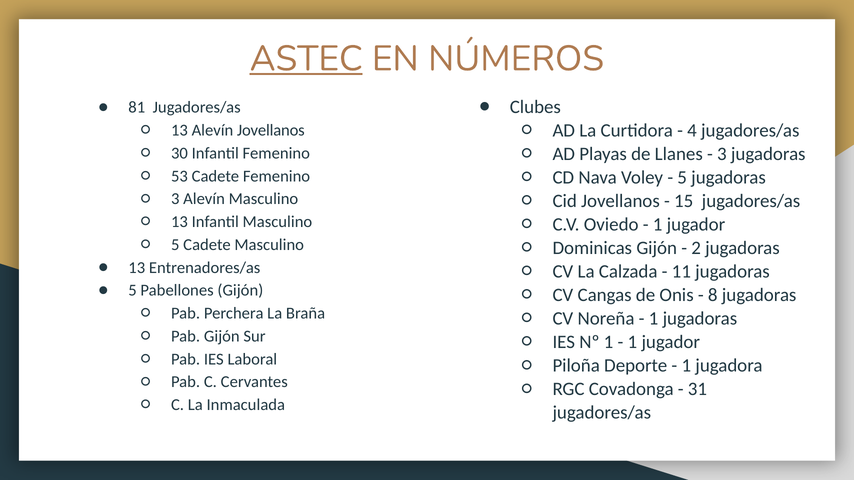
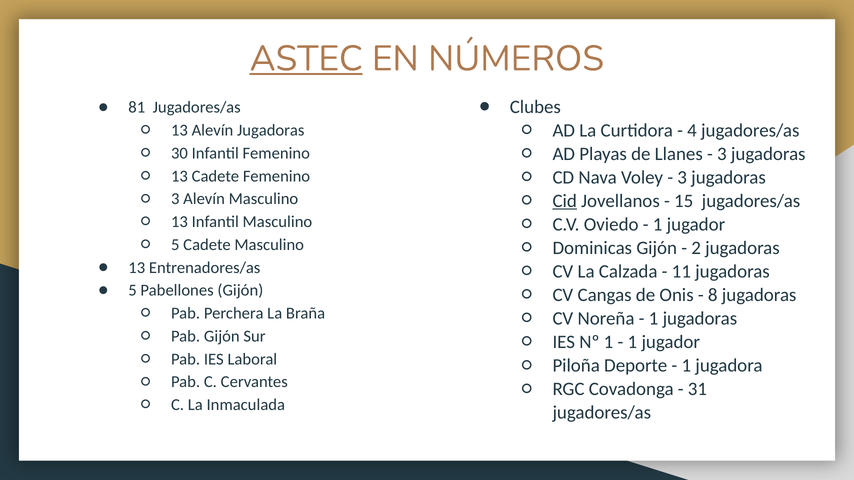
Alevín Jovellanos: Jovellanos -> Jugadoras (271, 130)
53: 53 -> 13 (179, 176)
5: 5 -> 3 (682, 178)
Cid underline: none -> present (565, 201)
